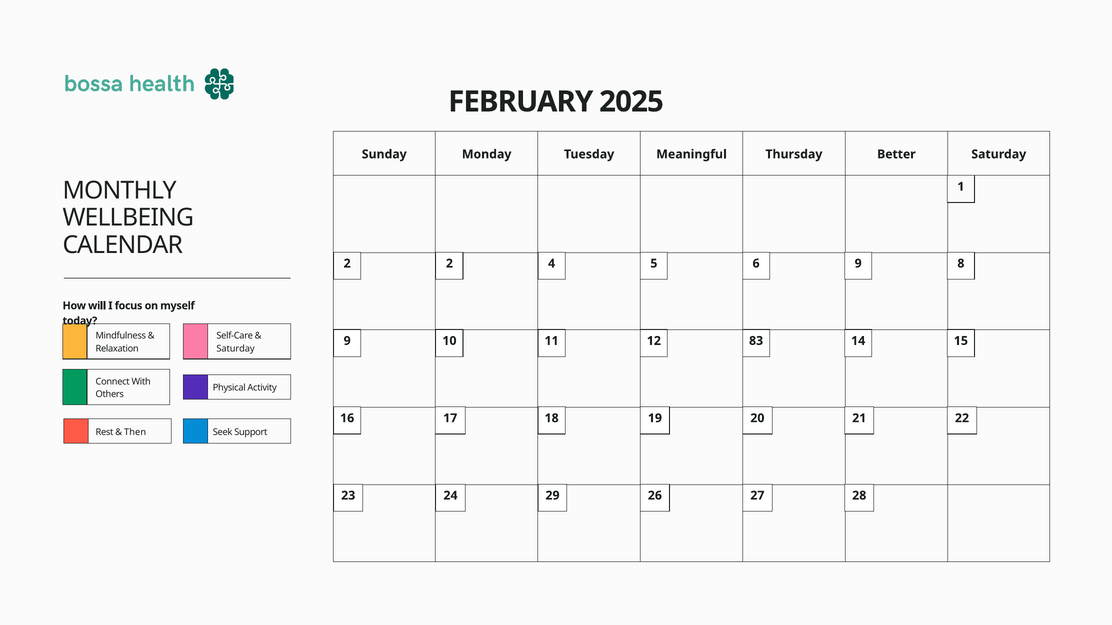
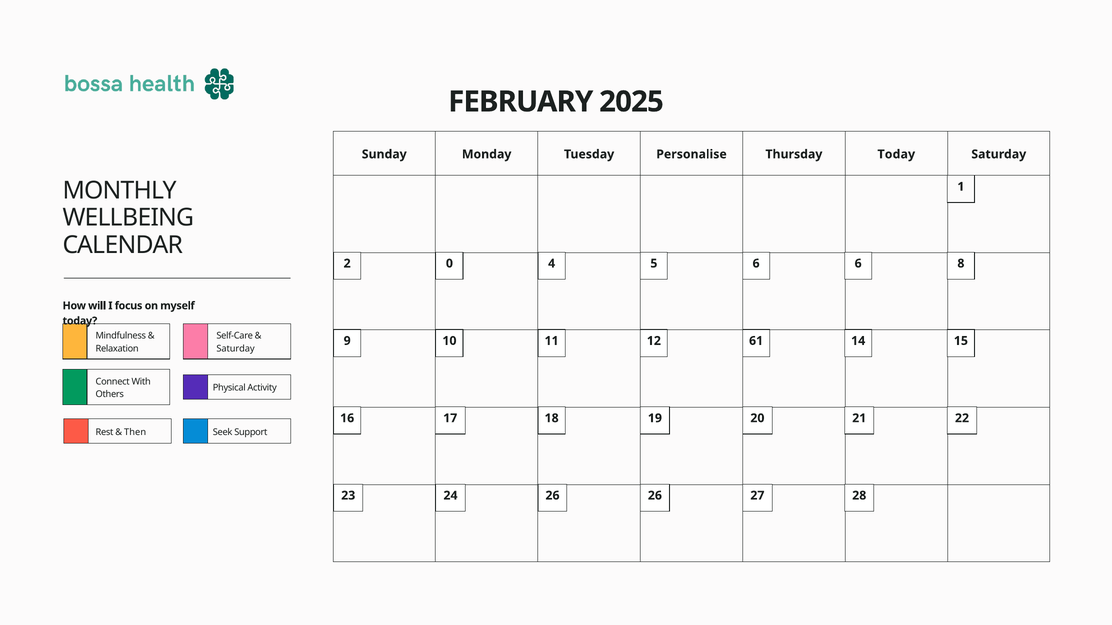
Meaningful: Meaningful -> Personalise (692, 154)
Thursday Better: Better -> Today (896, 154)
2 2: 2 -> 0 (449, 264)
6 9: 9 -> 6 (858, 264)
83: 83 -> 61 (756, 341)
24 29: 29 -> 26 (553, 496)
